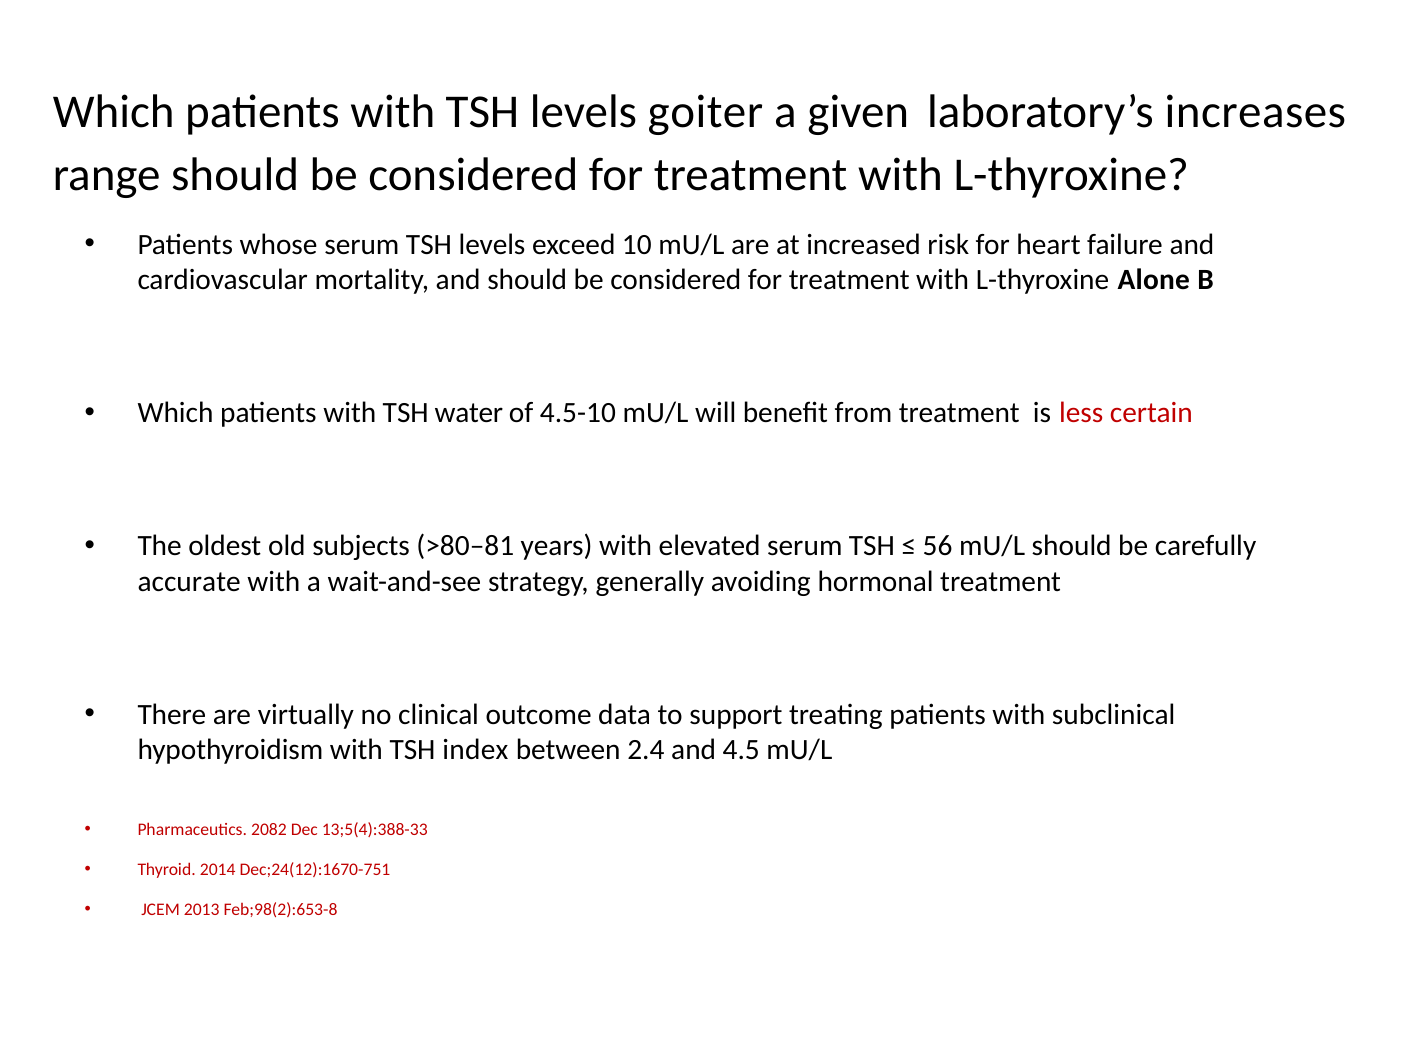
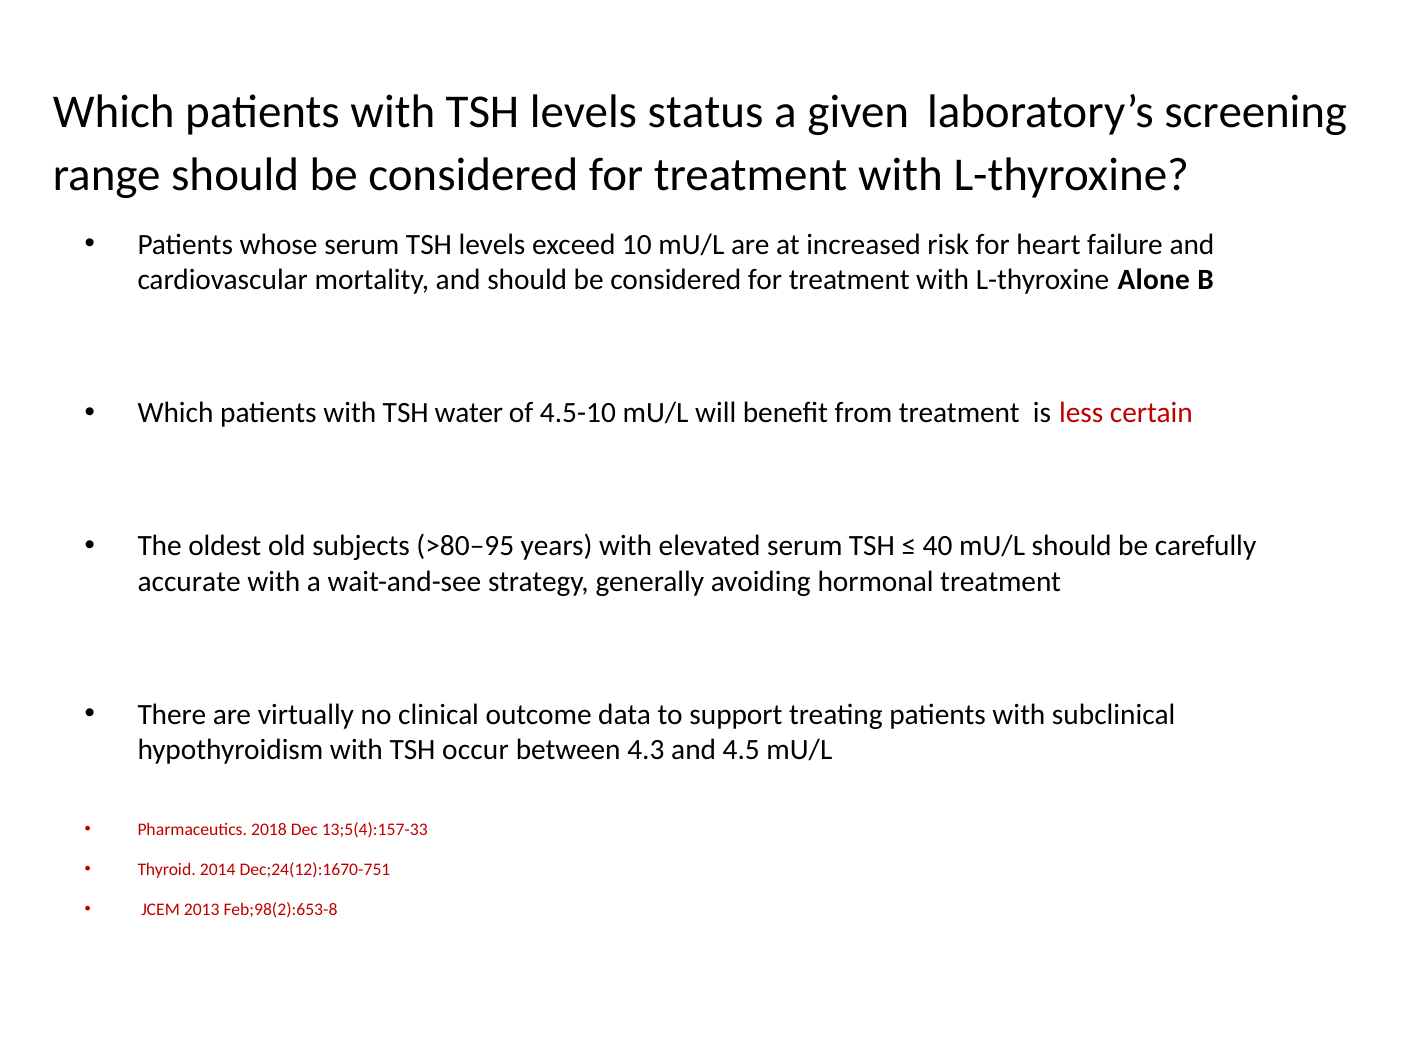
goiter: goiter -> status (706, 112)
increases: increases -> screening (1256, 112)
>80–81: >80–81 -> >80–95 (465, 546)
56: 56 -> 40 (938, 546)
index: index -> occur (475, 750)
2.4: 2.4 -> 4.3 (646, 750)
2082: 2082 -> 2018 (269, 830)
13;5(4):388-33: 13;5(4):388-33 -> 13;5(4):157-33 (375, 830)
